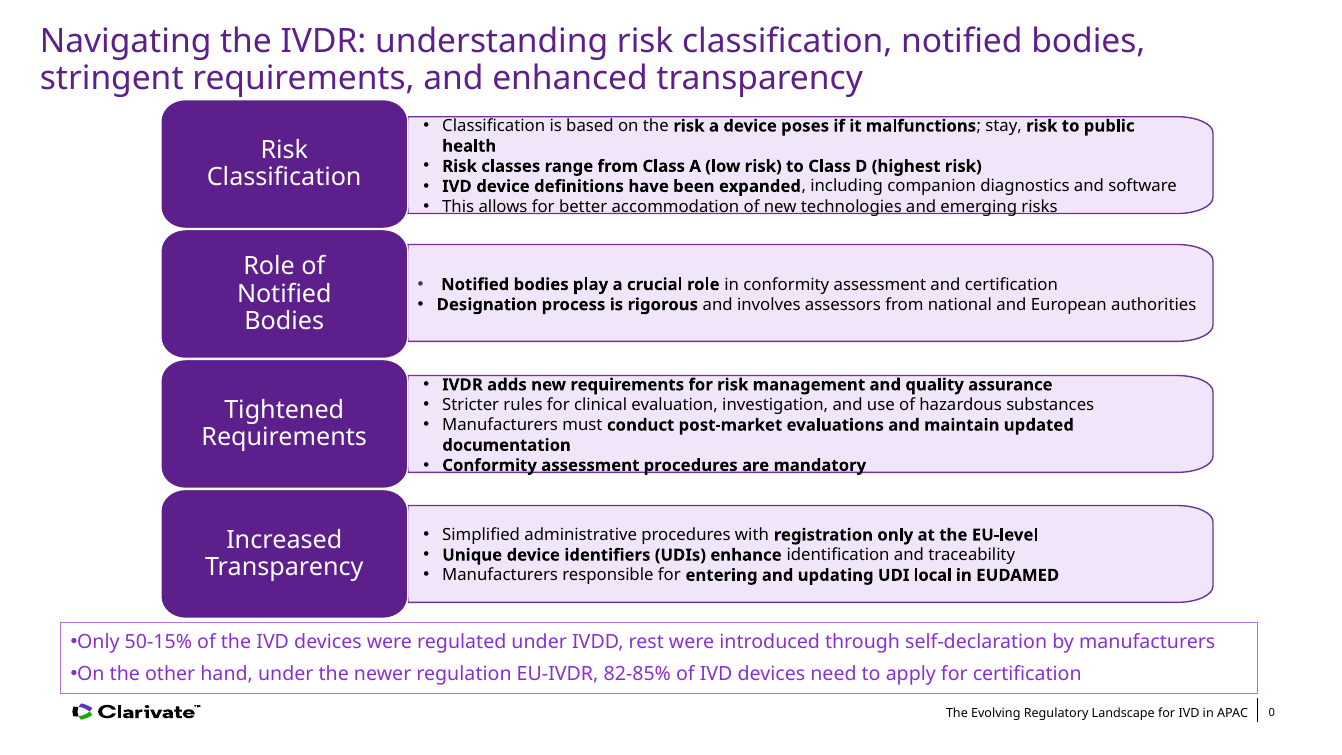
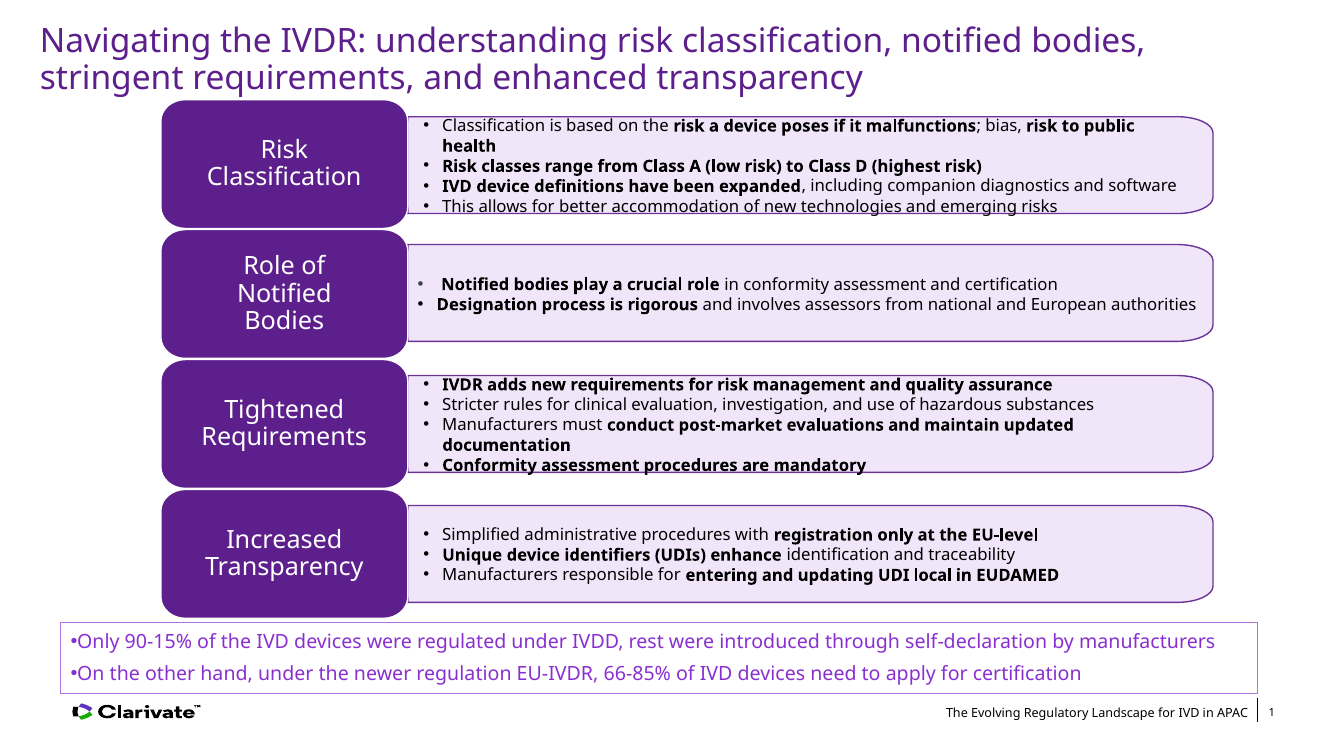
stay: stay -> bias (1004, 126)
50-15%: 50-15% -> 90-15% (158, 642)
82-85%: 82-85% -> 66-85% (637, 674)
0: 0 -> 1 (1272, 713)
